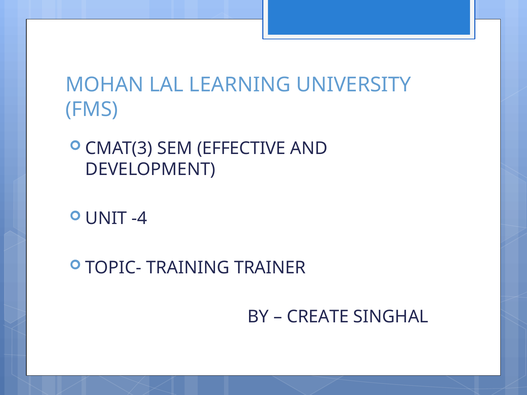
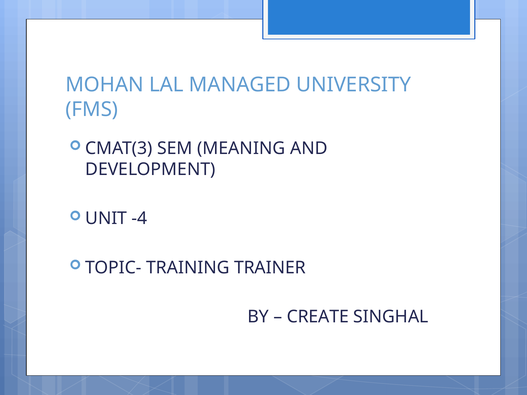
LEARNING: LEARNING -> MANAGED (240, 85)
EFFECTIVE: EFFECTIVE -> MEANING (241, 148)
